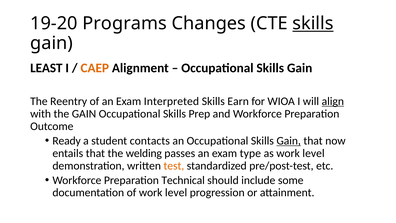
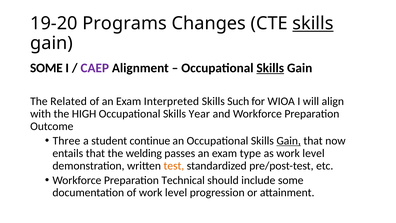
LEAST: LEAST -> SOME (46, 68)
CAEP colour: orange -> purple (95, 68)
Skills underline: none -> present (270, 68)
Reentry: Reentry -> Related (69, 101)
Earn: Earn -> Such (238, 101)
align underline: present -> none (333, 101)
the GAIN: GAIN -> HIGH (84, 114)
Prep: Prep -> Year (199, 114)
Ready: Ready -> Three (66, 141)
contacts: contacts -> continue (150, 141)
